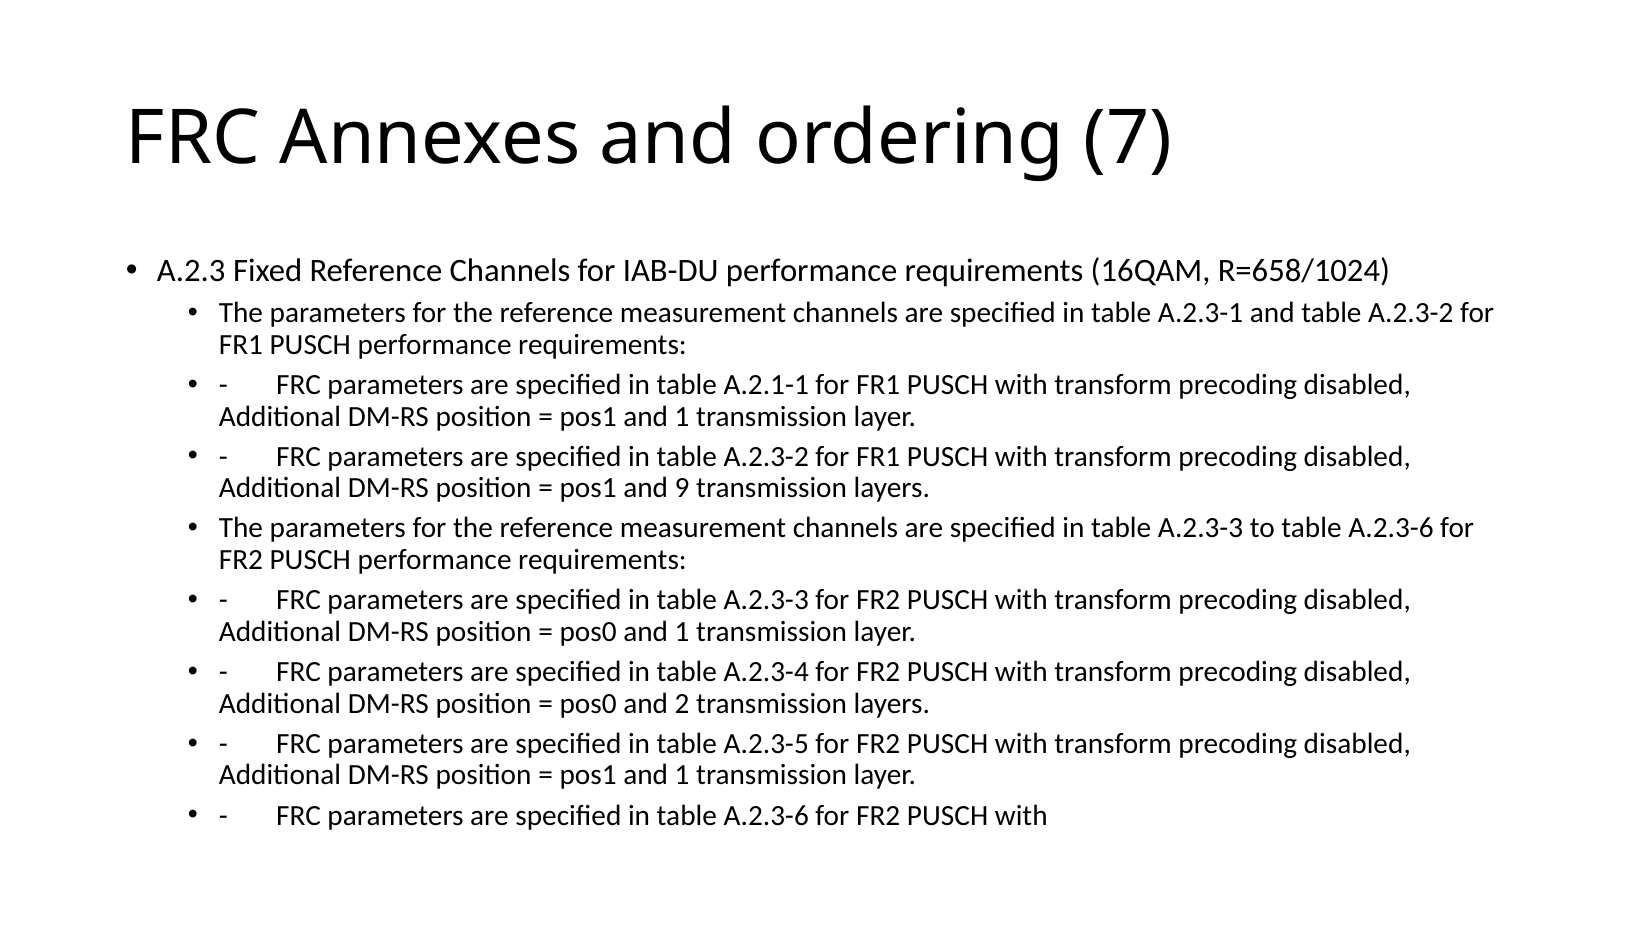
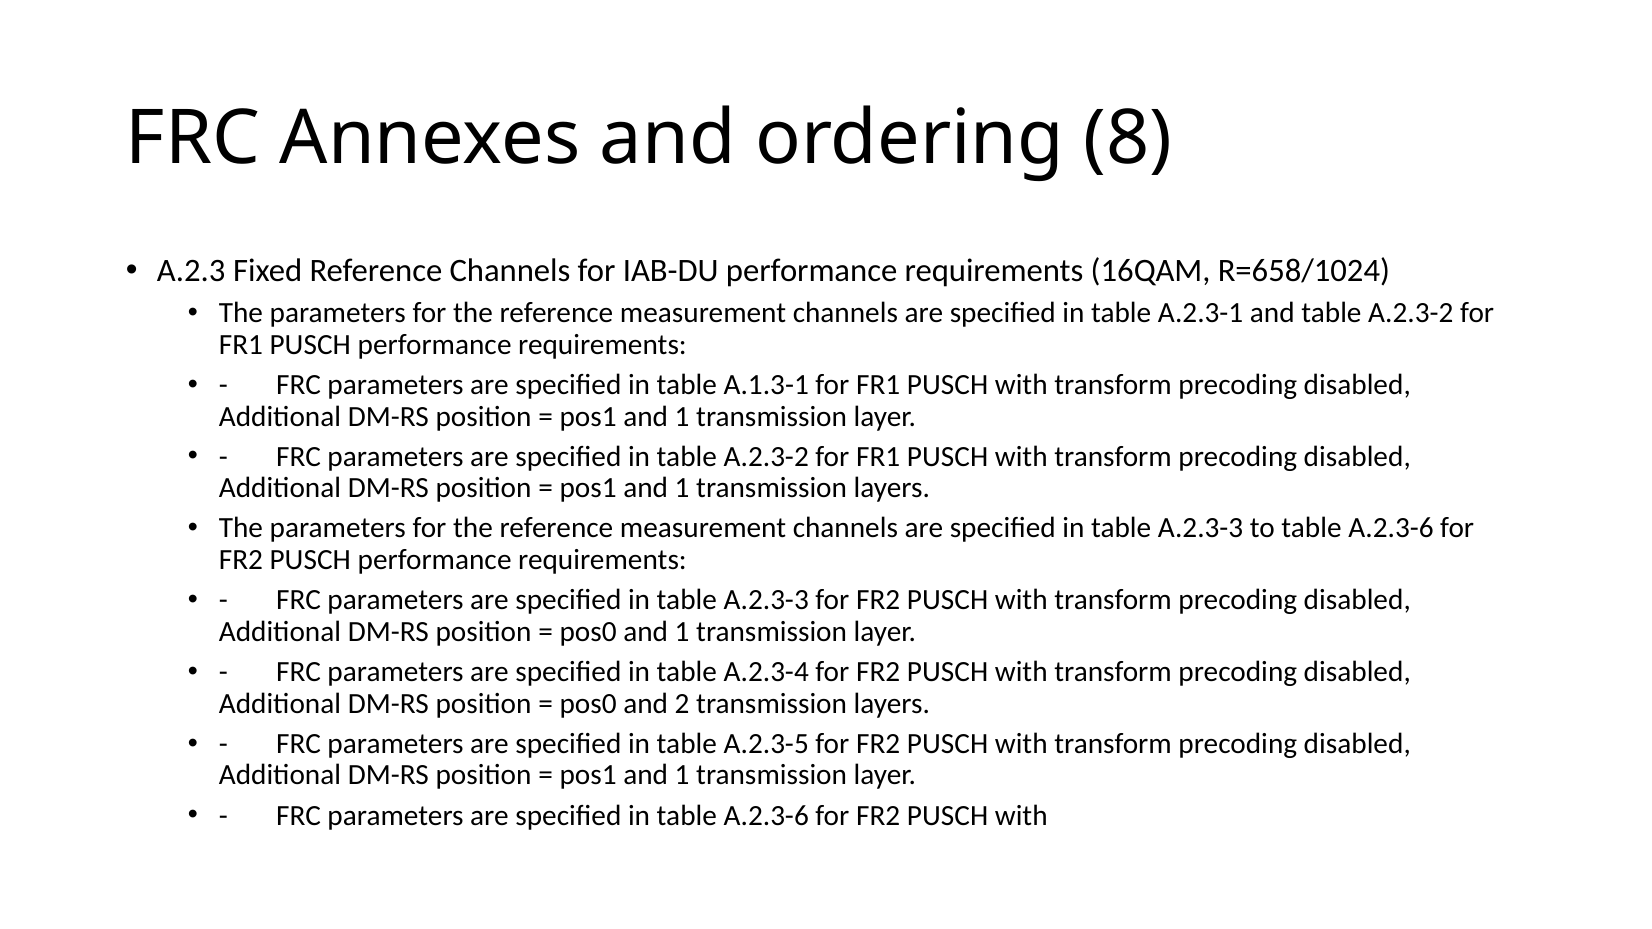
7: 7 -> 8 (1128, 139)
A.2.1-1: A.2.1-1 -> A.1.3-1 (766, 385)
9: 9 -> 1 (682, 488)
